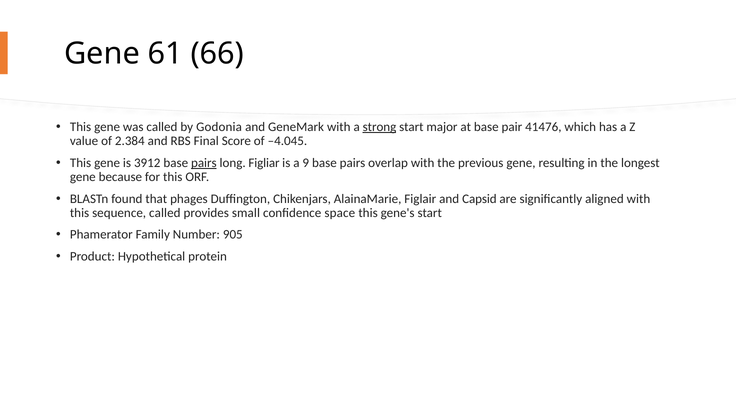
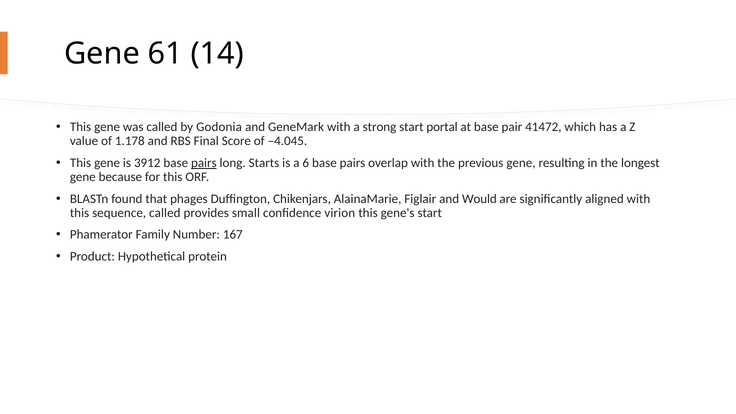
66: 66 -> 14 (217, 54)
strong underline: present -> none (379, 127)
major: major -> portal (442, 127)
41476: 41476 -> 41472 (543, 127)
2.384: 2.384 -> 1.178 (130, 141)
Figliar: Figliar -> Starts (264, 163)
9: 9 -> 6 (306, 163)
Capsid: Capsid -> Would (479, 199)
space: space -> virion (340, 213)
905: 905 -> 167 (233, 235)
